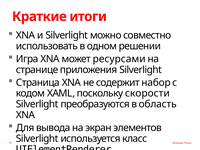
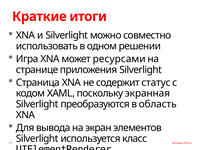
набор: набор -> статус (156, 83)
скорости: скорости -> экранная (147, 93)
